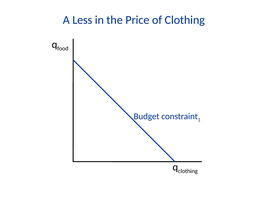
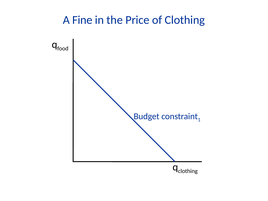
Less: Less -> Fine (82, 20)
